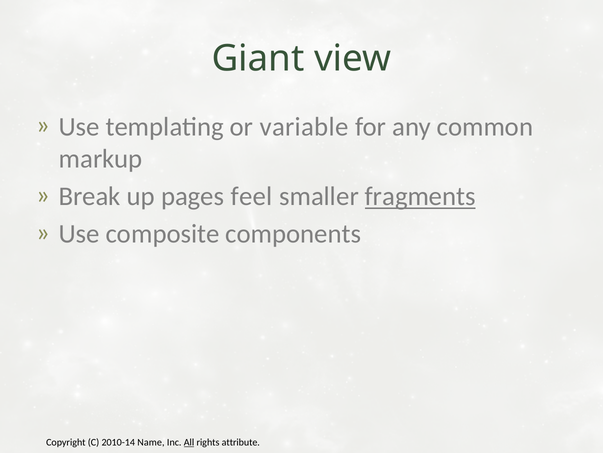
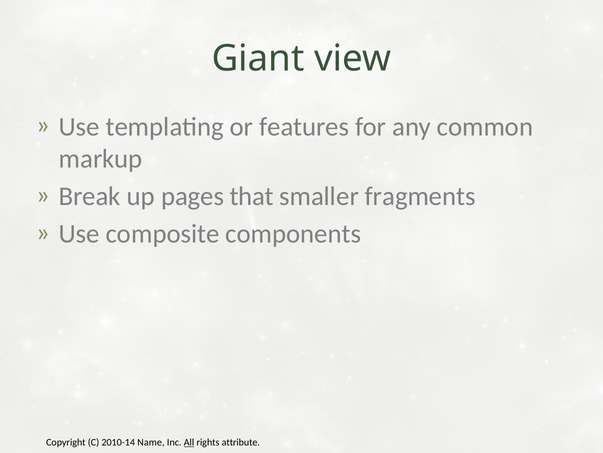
variable: variable -> features (304, 126)
feel: feel -> that (252, 196)
fragments underline: present -> none (420, 196)
